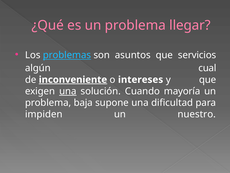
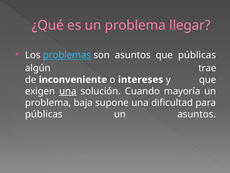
que servicios: servicios -> públicas (197, 55)
cual: cual -> trae (207, 68)
inconveniente underline: present -> none (73, 79)
impiden: impiden -> públicas (44, 114)
un nuestro: nuestro -> asuntos (197, 114)
